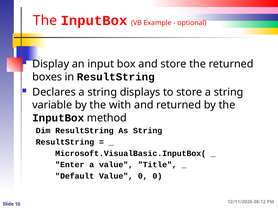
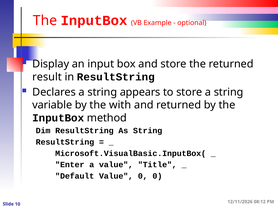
boxes: boxes -> result (47, 77)
displays: displays -> appears (140, 92)
